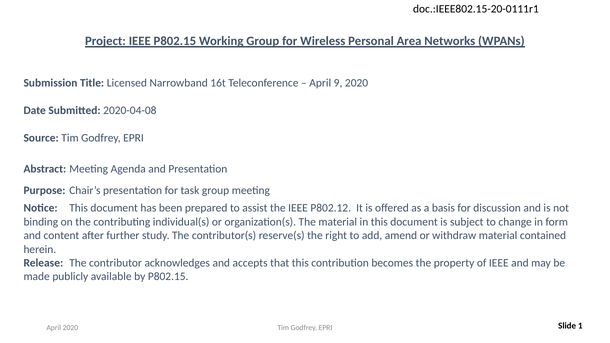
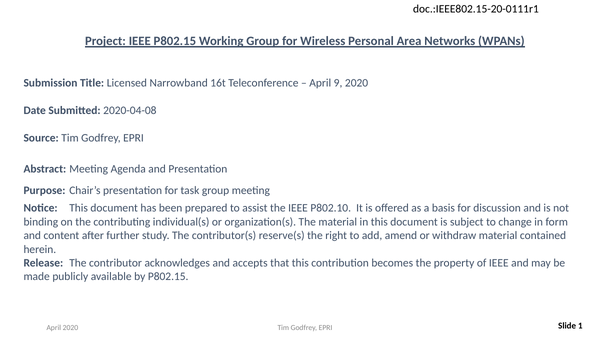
P802.12: P802.12 -> P802.10 (331, 208)
